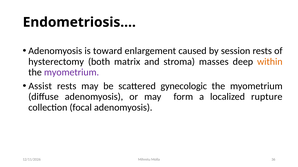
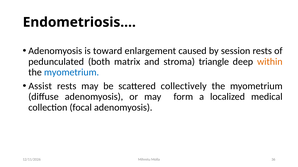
hysterectomy: hysterectomy -> pedunculated (56, 62)
masses: masses -> triangle (214, 62)
myometrium colour: purple -> blue (72, 73)
gynecologic: gynecologic -> collectively (184, 86)
rupture: rupture -> medical (267, 97)
